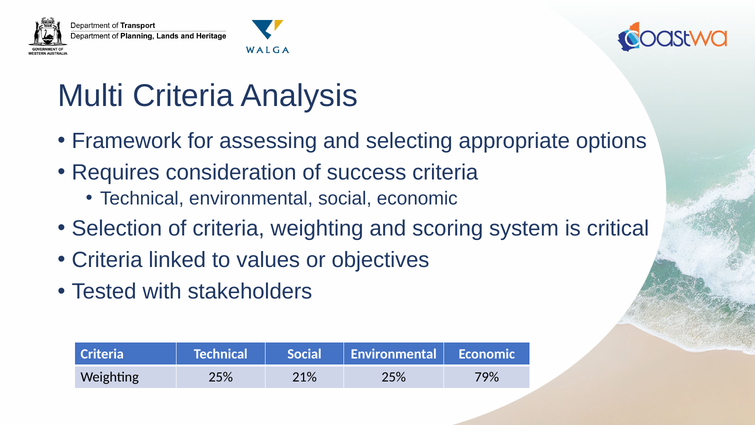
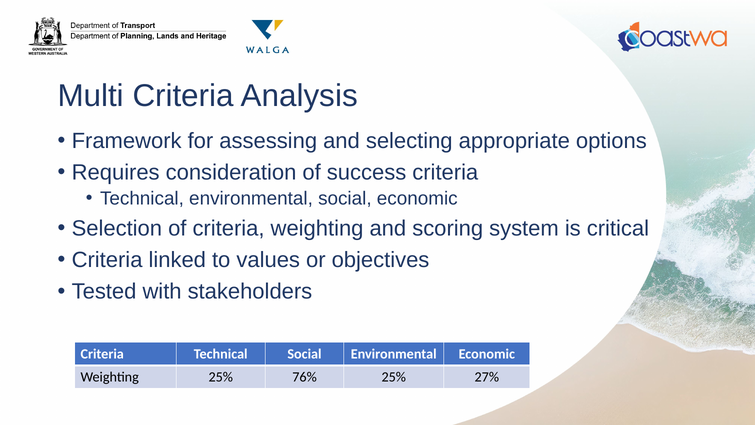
21%: 21% -> 76% (305, 377)
79%: 79% -> 27% (487, 377)
